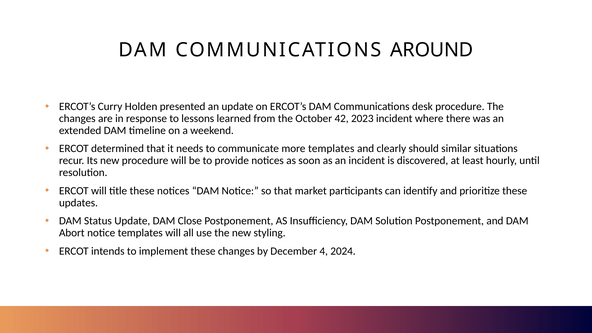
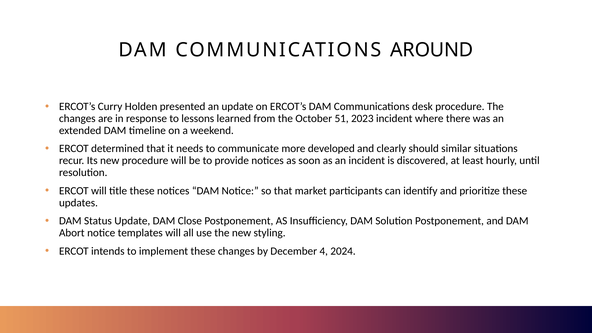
42: 42 -> 51 (342, 118)
more templates: templates -> developed (331, 149)
